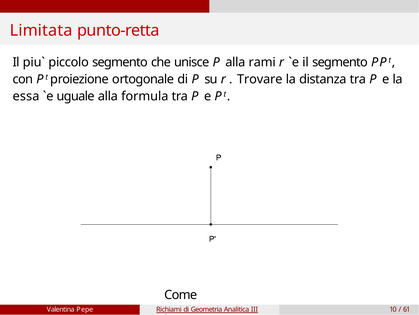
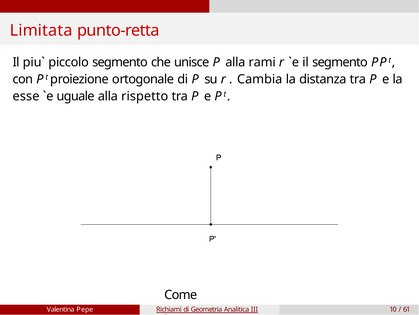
Trovare: Trovare -> Cambia (260, 79)
essa: essa -> esse (26, 96)
formula: formula -> rispetto (145, 96)
